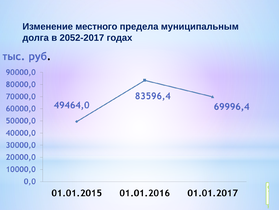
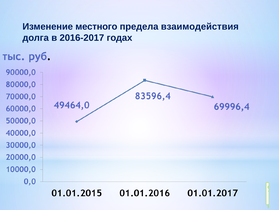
муниципальным: муниципальным -> взаимодействия (200, 27)
2052-2017: 2052-2017 -> 2016-2017 (82, 38)
